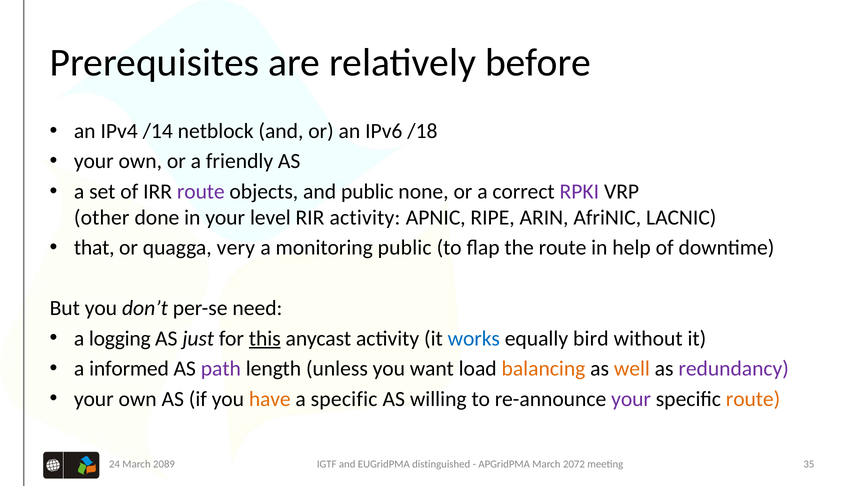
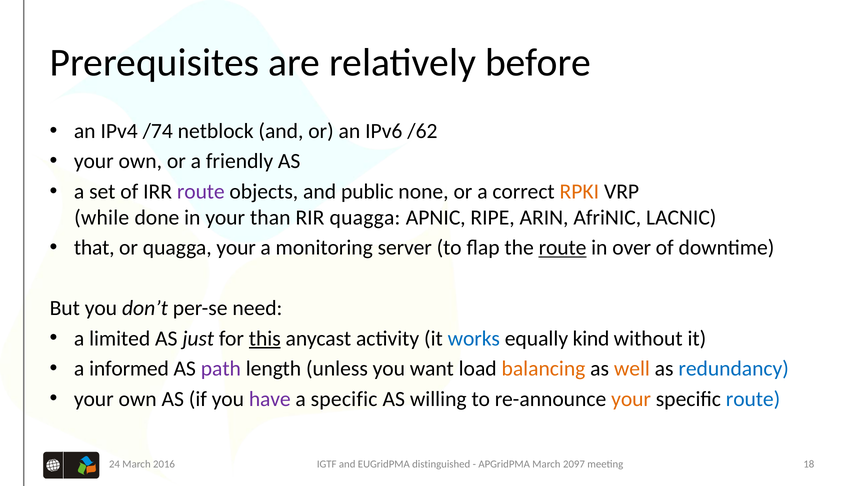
/14: /14 -> /74 (158, 131)
/18: /18 -> /62 (422, 131)
RPKI colour: purple -> orange (579, 192)
other: other -> while (102, 217)
level: level -> than (270, 217)
RIR activity: activity -> quagga (365, 217)
quagga very: very -> your (236, 248)
monitoring public: public -> server (405, 248)
route underline: none -> present (563, 248)
help: help -> over (632, 248)
logging: logging -> limited (120, 338)
bird: bird -> kind (591, 338)
redundancy colour: purple -> blue (734, 369)
have colour: orange -> purple (270, 399)
your colour: purple -> orange (631, 399)
route colour: orange -> blue (753, 399)
2072: 2072 -> 2097 (574, 464)
35: 35 -> 18 (809, 464)
2089: 2089 -> 2016 (164, 464)
